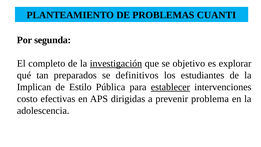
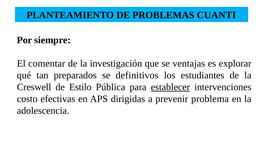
segunda: segunda -> siempre (53, 40)
completo: completo -> comentar (47, 63)
investigación underline: present -> none (116, 63)
objetivo: objetivo -> ventajas (189, 63)
Implican: Implican -> Creswell (34, 87)
